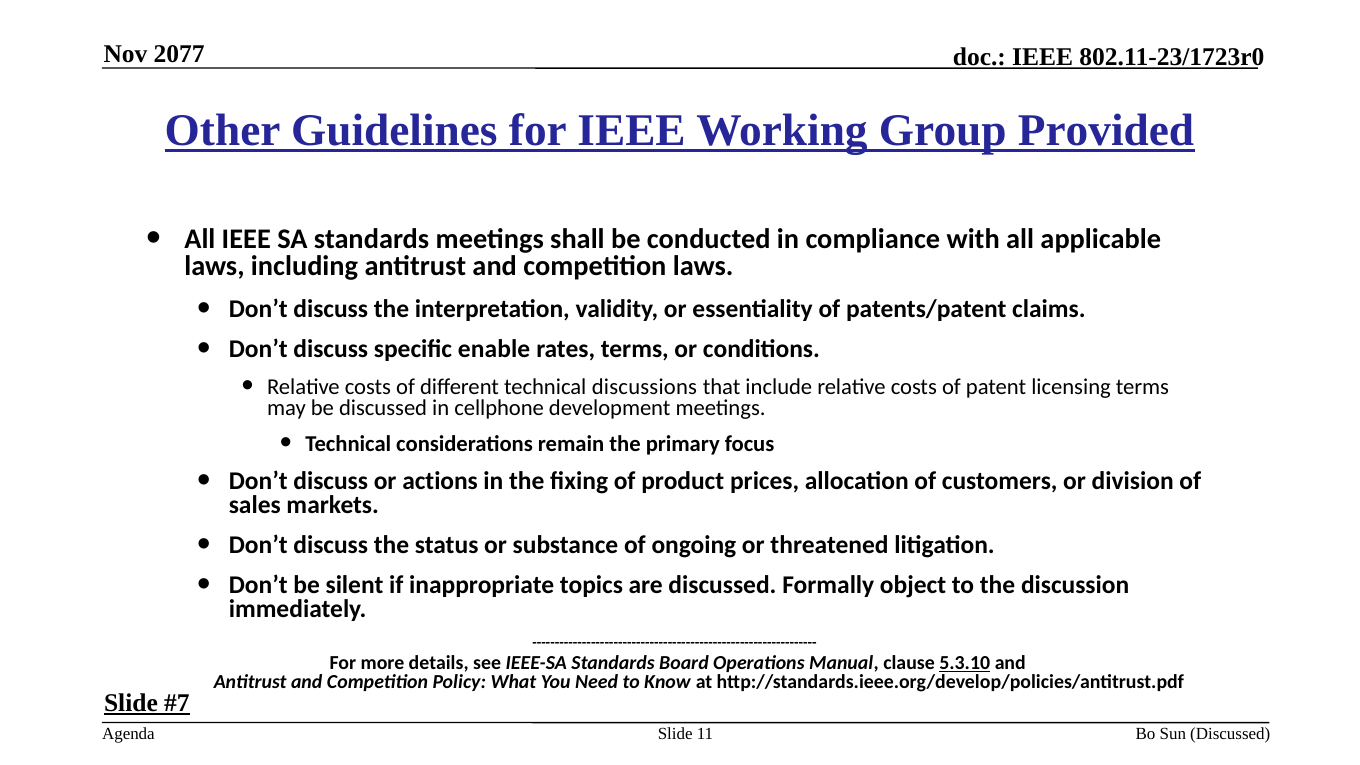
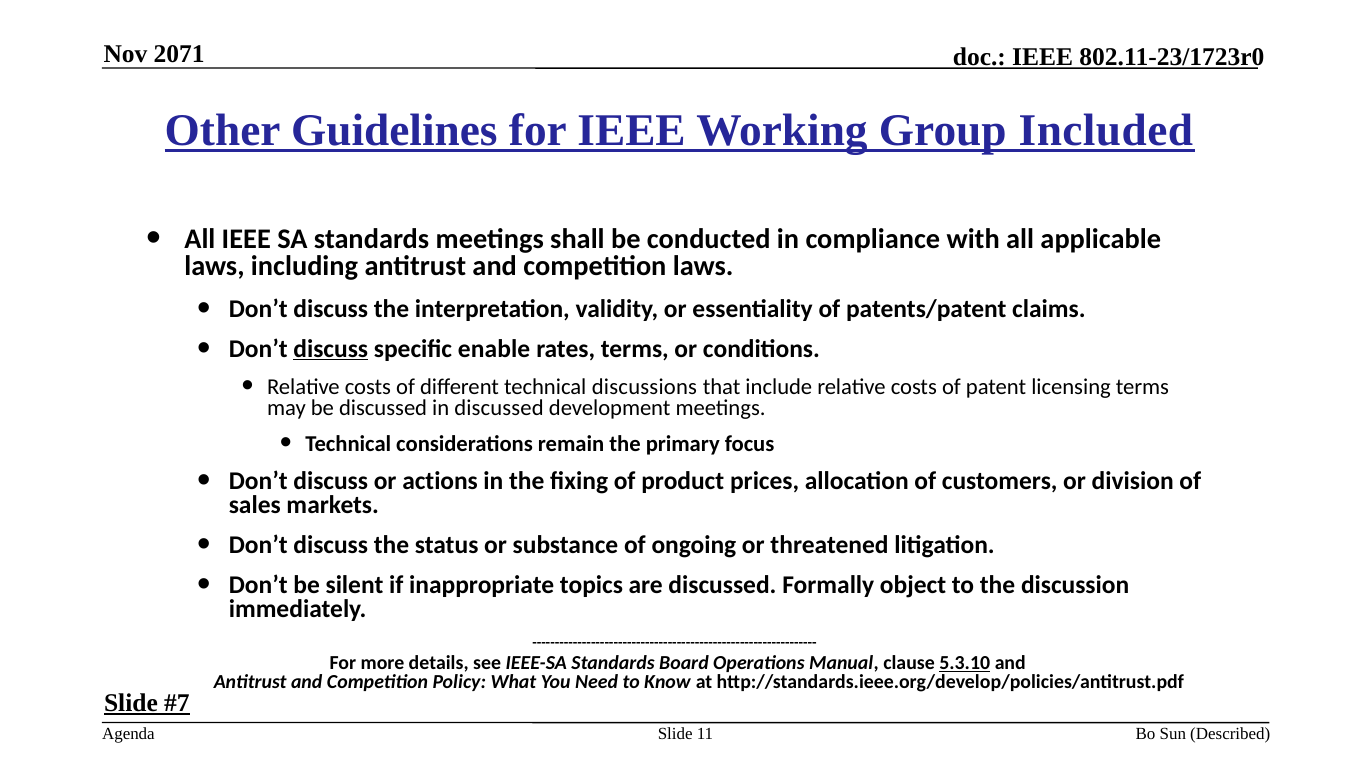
2077: 2077 -> 2071 (179, 54)
Provided: Provided -> Included (1106, 131)
discuss underline: none -> present (331, 349)
in cellphone: cellphone -> discussed (499, 408)
Sun Discussed: Discussed -> Described (1230, 734)
